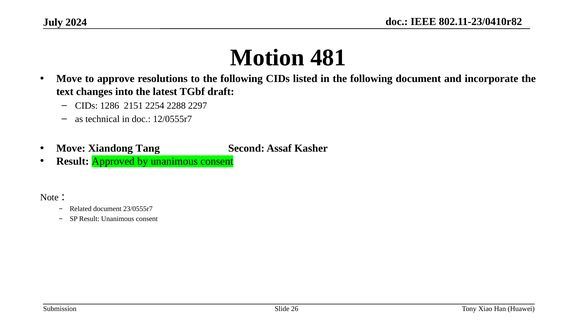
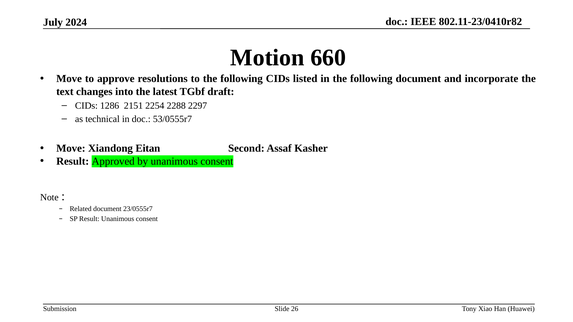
481: 481 -> 660 (328, 58)
12/0555r7: 12/0555r7 -> 53/0555r7 (172, 119)
Tang: Tang -> Eitan (148, 149)
